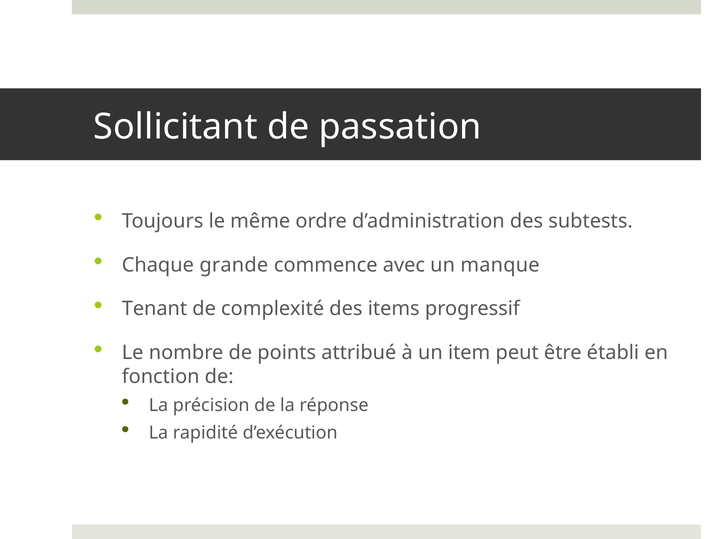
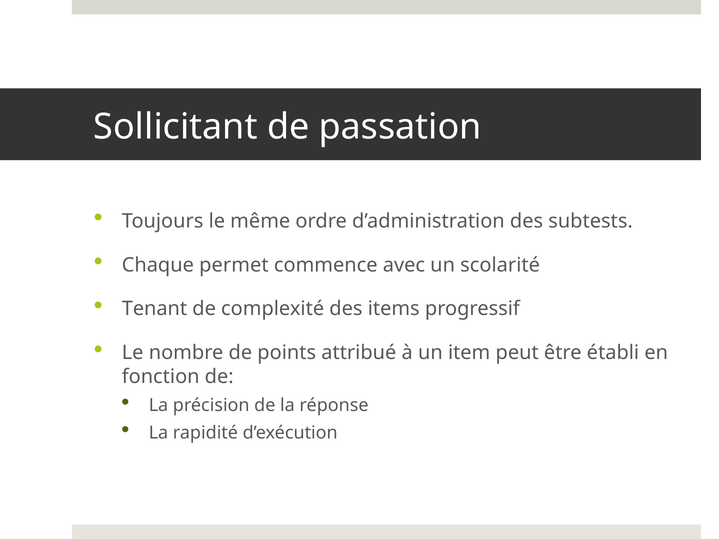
grande: grande -> permet (234, 265)
manque: manque -> scolarité (500, 265)
